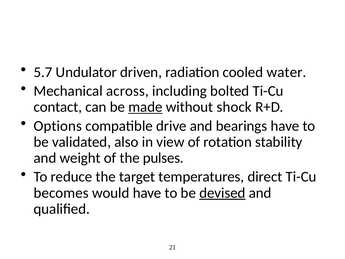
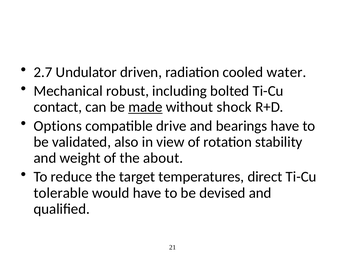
5.7: 5.7 -> 2.7 (43, 72)
across: across -> robust (128, 91)
pulses: pulses -> about (163, 158)
becomes: becomes -> tolerable (61, 193)
devised underline: present -> none (222, 193)
